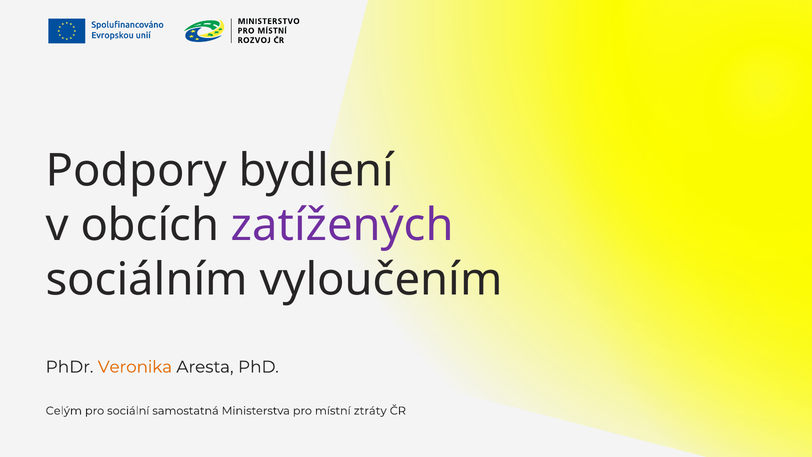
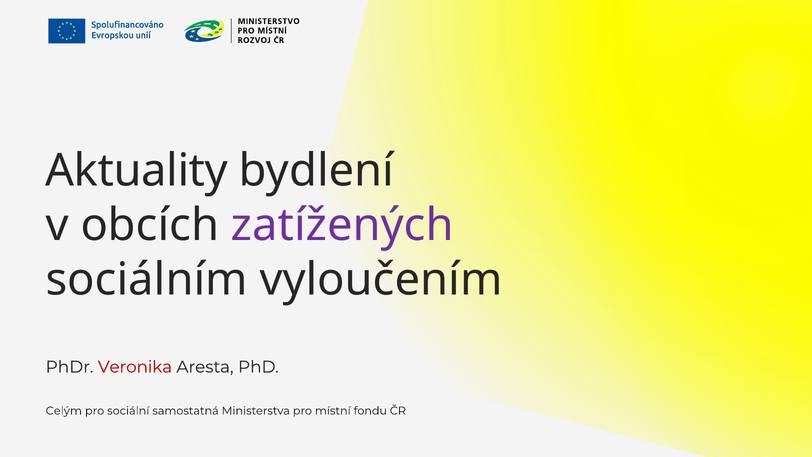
Podpory: Podpory -> Aktuality (137, 171)
Veronika colour: orange -> red (135, 367)
ztráty: ztráty -> fondu (370, 411)
